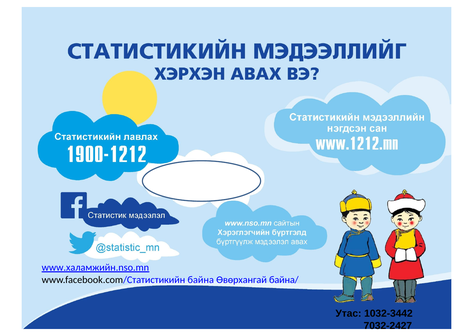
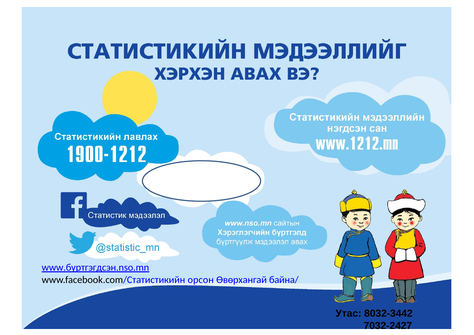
www.халамжийн.nso.mn: www.халамжийн.nso.mn -> www.бүртгэгдсэн.nso.mn (95, 268)
байна: байна -> орсон (201, 280)
1032-3442: 1032-3442 -> 8032-3442 (388, 314)
